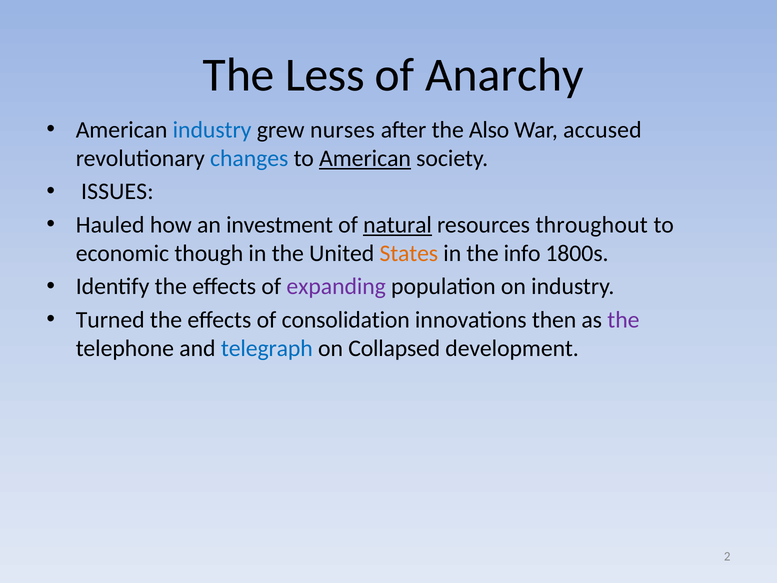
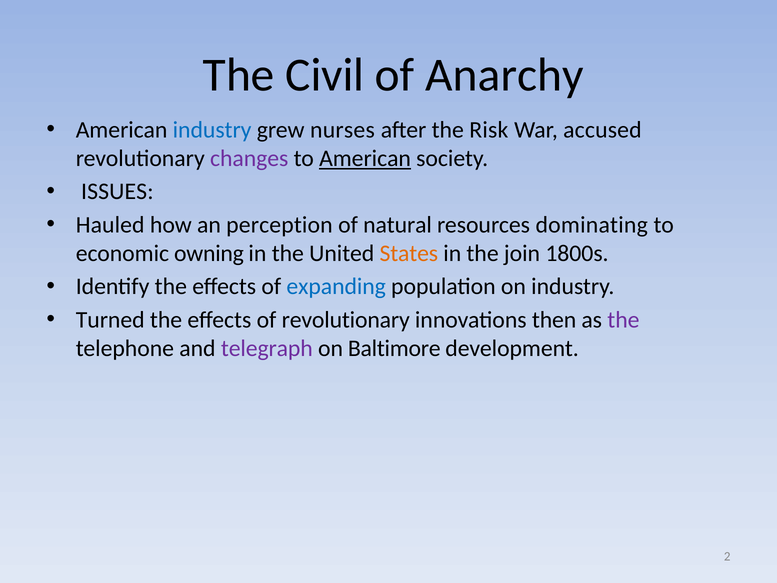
Less: Less -> Civil (325, 75)
Also: Also -> Risk (489, 130)
changes colour: blue -> purple (249, 158)
investment: investment -> perception (279, 225)
natural underline: present -> none (398, 225)
throughout: throughout -> dominating (592, 225)
though: though -> owning (209, 253)
info: info -> join (522, 253)
expanding colour: purple -> blue (336, 286)
of consolidation: consolidation -> revolutionary (346, 320)
telegraph colour: blue -> purple (267, 348)
Collapsed: Collapsed -> Baltimore (394, 348)
